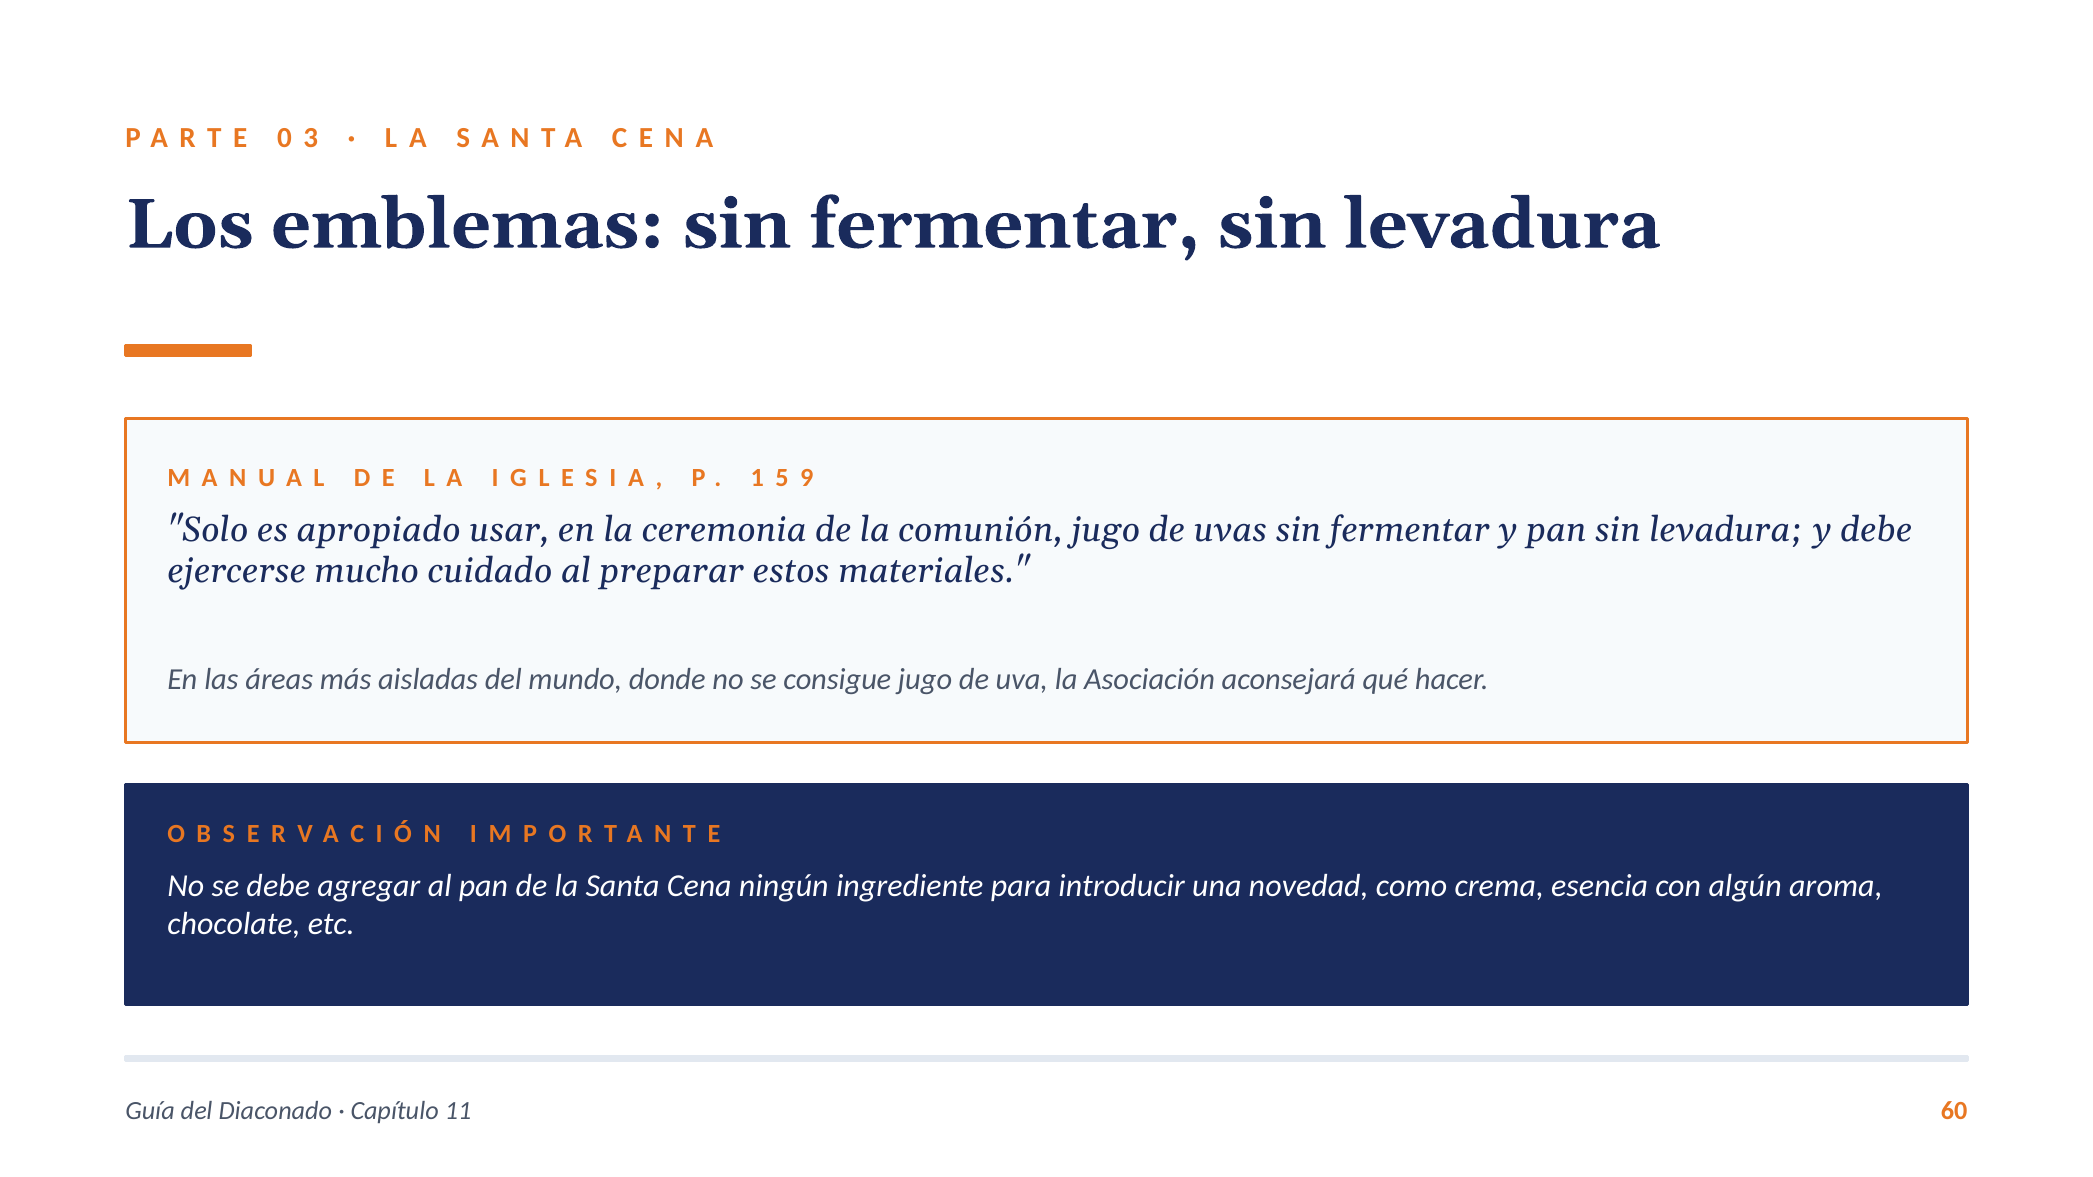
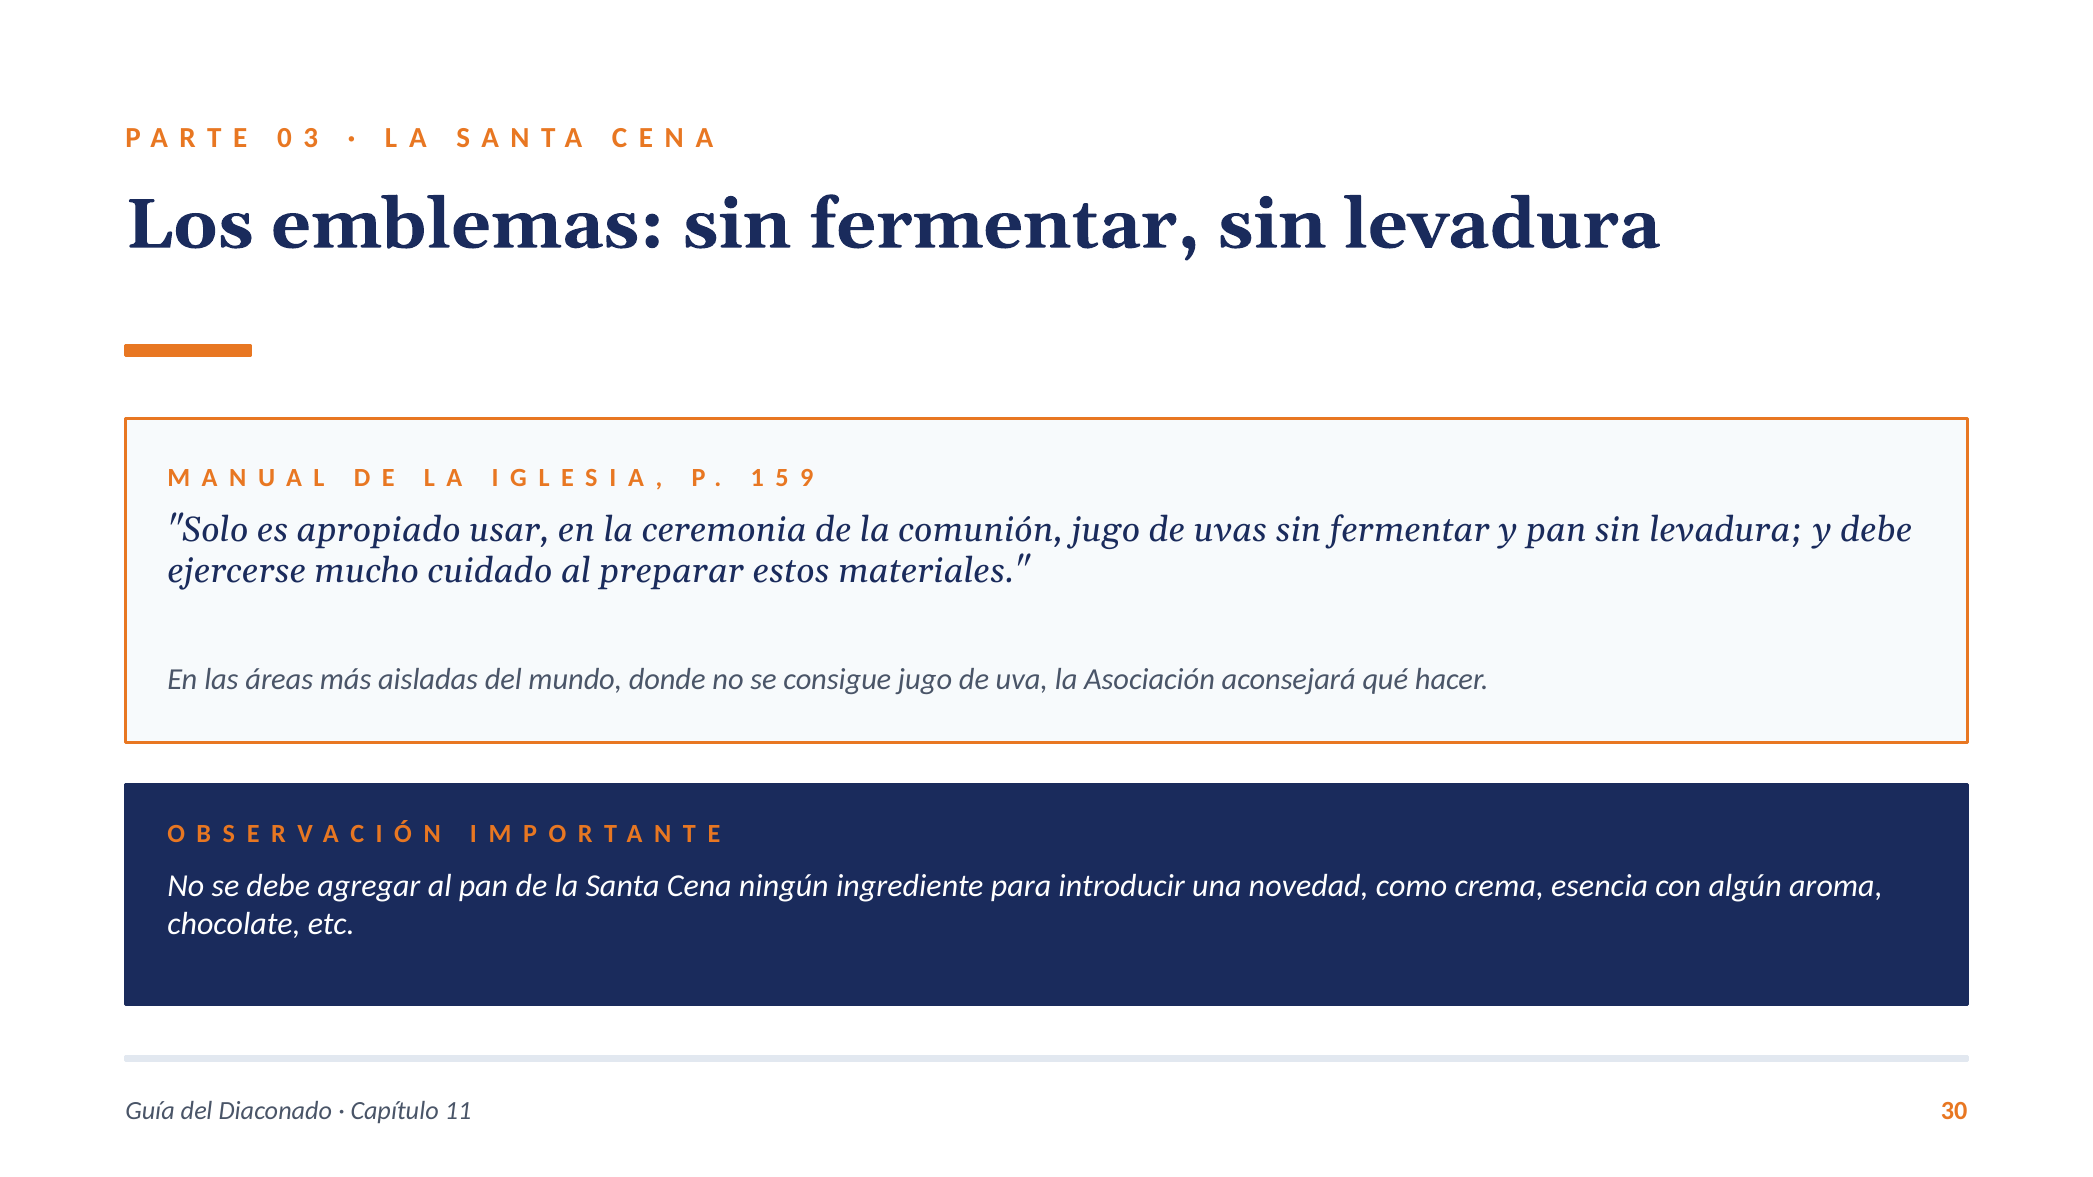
60: 60 -> 30 (1954, 1111)
